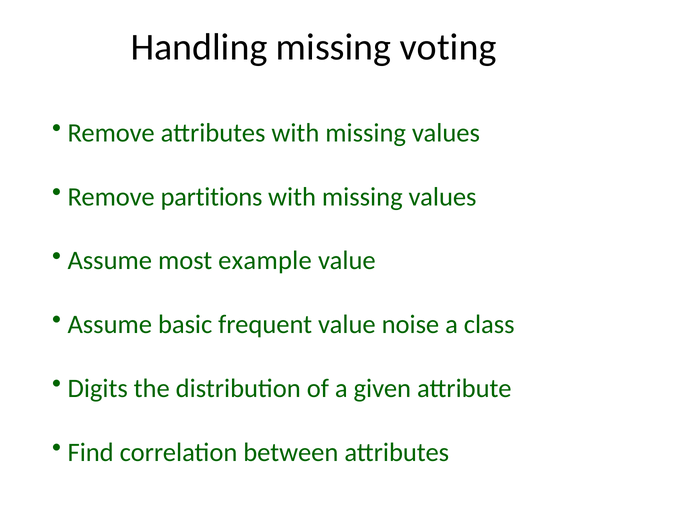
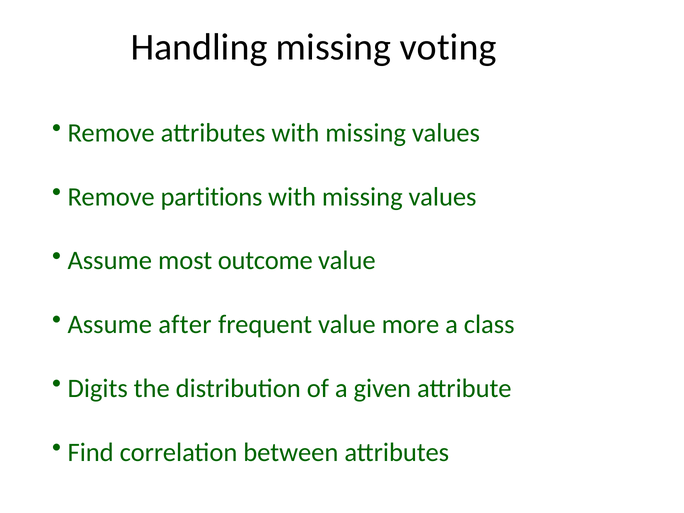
example: example -> outcome (265, 261)
basic: basic -> after (185, 325)
noise: noise -> more (410, 325)
